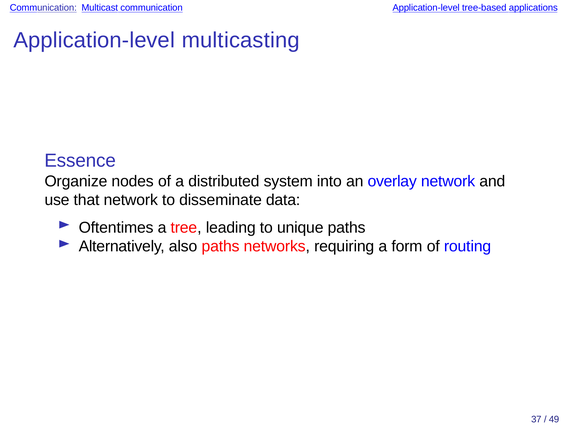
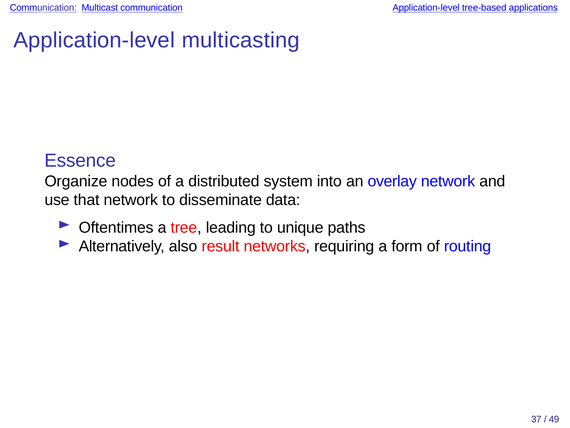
also paths: paths -> result (221, 246)
